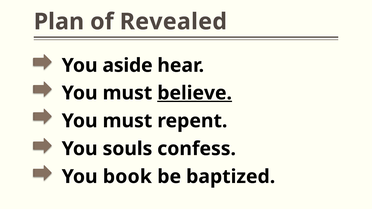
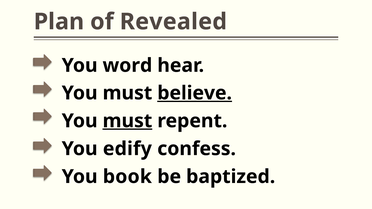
aside: aside -> word (127, 66)
must underline: none -> present (127, 121)
souls: souls -> edify (127, 149)
